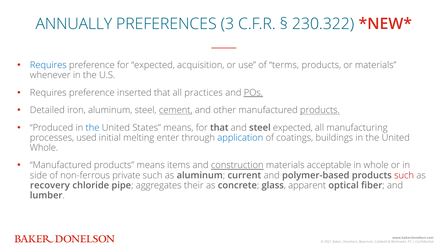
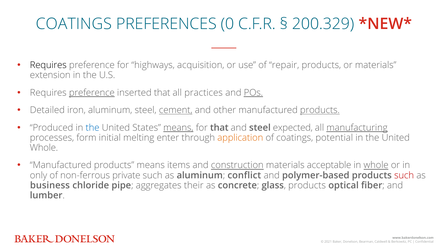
ANNUALLY: ANNUALLY -> COATINGS (74, 24)
3: 3 -> 0 (227, 24)
230.322: 230.322 -> 200.329 (323, 24)
Requires colour: blue -> black (48, 65)
for expected: expected -> highways (153, 65)
terms: terms -> repair (284, 65)
whenever: whenever -> extension (50, 75)
preference underline: none -> present (92, 93)
means underline: none -> present (178, 128)
manufacturing underline: none -> present (357, 128)
used: used -> form (86, 138)
application colour: blue -> orange (240, 138)
buildings: buildings -> potential (334, 138)
whole underline: none -> present (376, 166)
side: side -> only (39, 176)
current: current -> conflict (244, 176)
recovery: recovery -> business (50, 186)
glass apparent: apparent -> products (307, 186)
